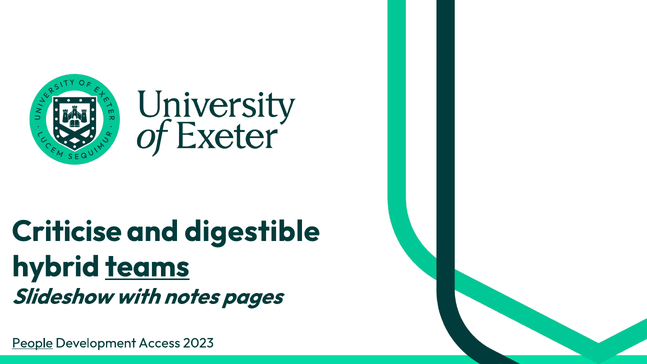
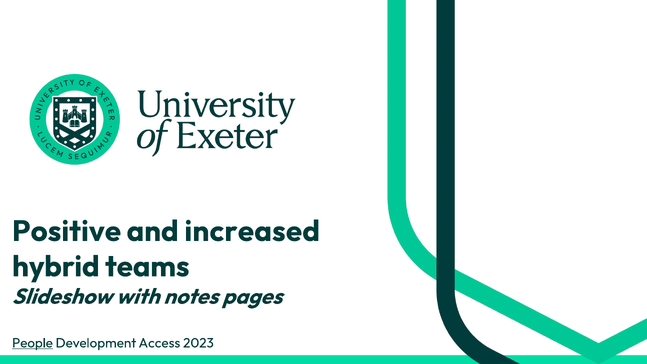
Criticise: Criticise -> Positive (67, 231)
digestible: digestible -> increased (252, 231)
teams underline: present -> none (147, 267)
